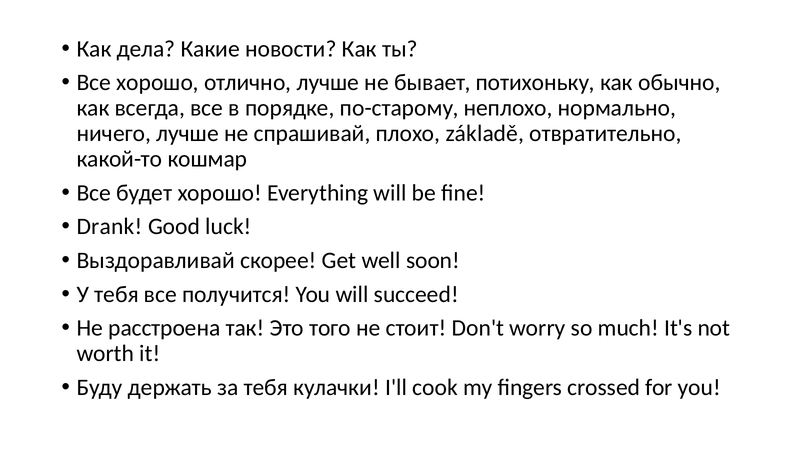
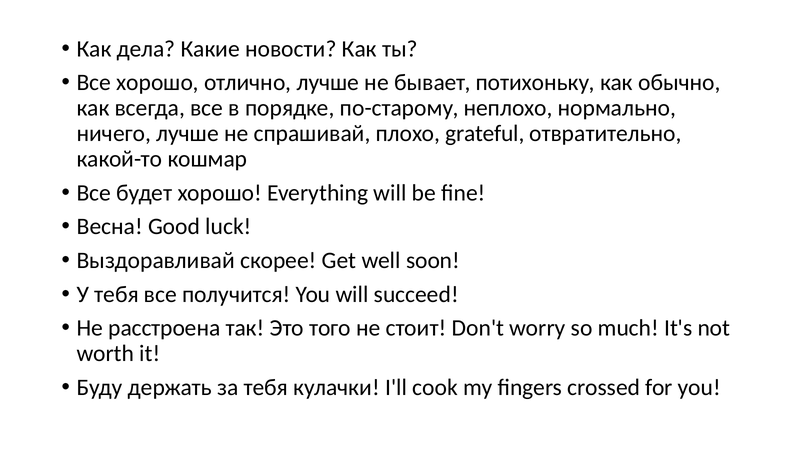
základě: základě -> grateful (485, 134)
Drank: Drank -> Весна (110, 227)
